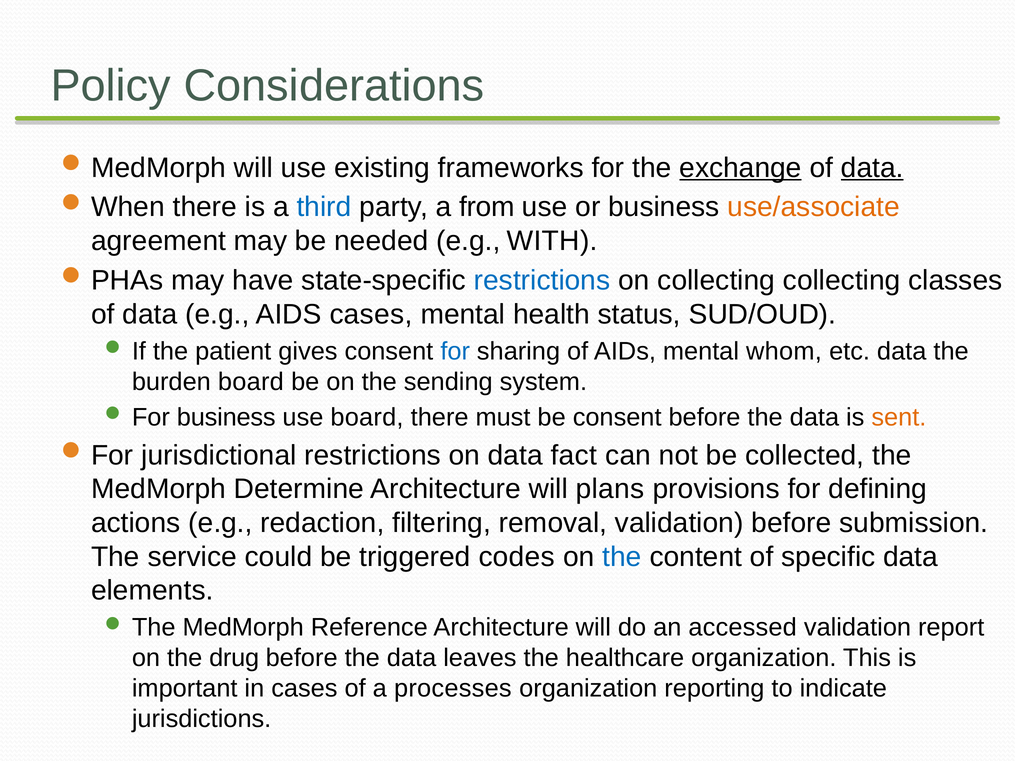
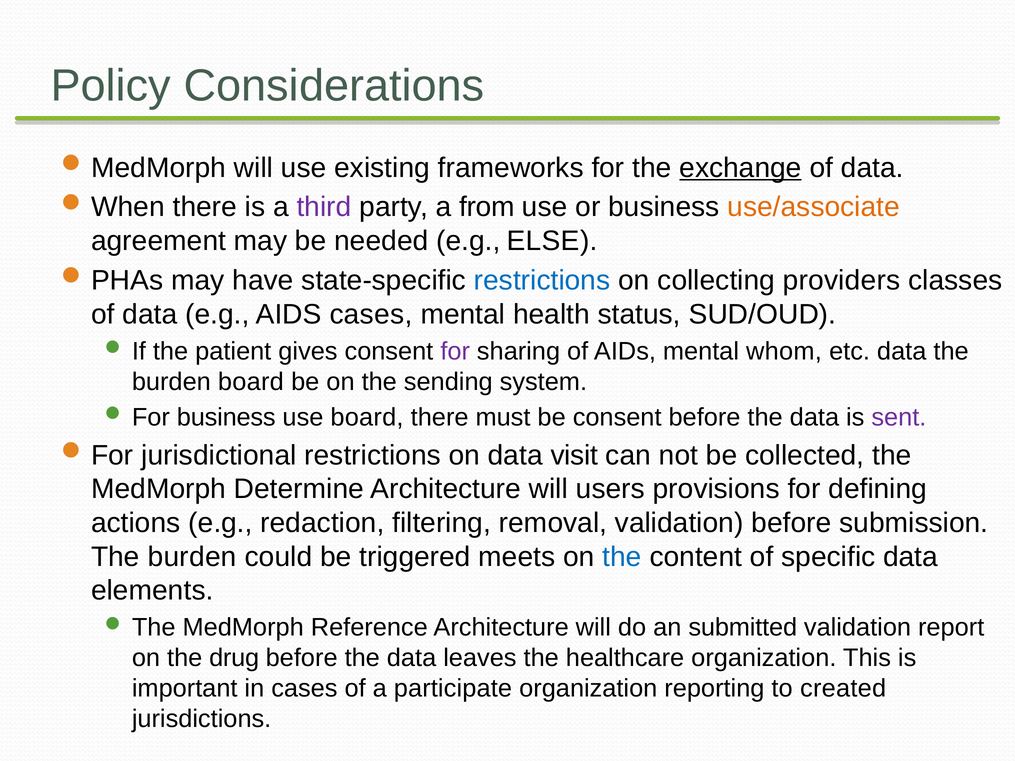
data underline: present -> none (872, 168)
third colour: blue -> purple (324, 207)
WITH: WITH -> ELSE (552, 241)
collecting collecting: collecting -> providers (842, 281)
for colour: blue -> purple (455, 351)
sent colour: orange -> purple (899, 417)
fact: fact -> visit (574, 455)
plans: plans -> users (610, 489)
service: service -> burden (192, 557)
codes: codes -> meets (517, 557)
accessed: accessed -> submitted (743, 628)
processes: processes -> participate (453, 689)
indicate: indicate -> created (843, 689)
